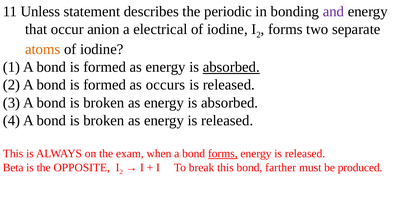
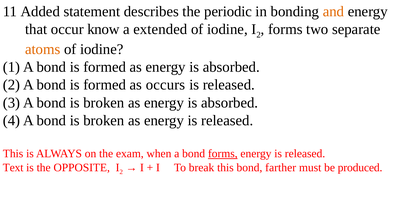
Unless: Unless -> Added (40, 11)
and colour: purple -> orange (333, 11)
anion: anion -> know (103, 29)
electrical: electrical -> extended (160, 29)
absorbed underline: present -> none (231, 67)
Beta: Beta -> Text (13, 167)
